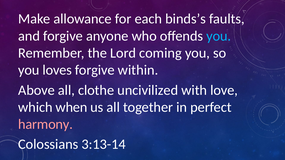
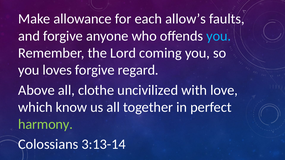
binds’s: binds’s -> allow’s (186, 19)
within: within -> regard (138, 70)
when: when -> know (71, 107)
harmony colour: pink -> light green (45, 124)
